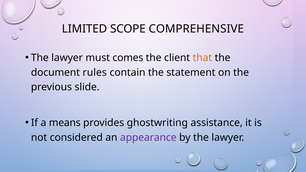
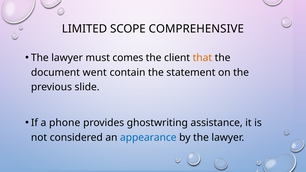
rules: rules -> went (95, 72)
means: means -> phone (65, 123)
appearance colour: purple -> blue (148, 138)
